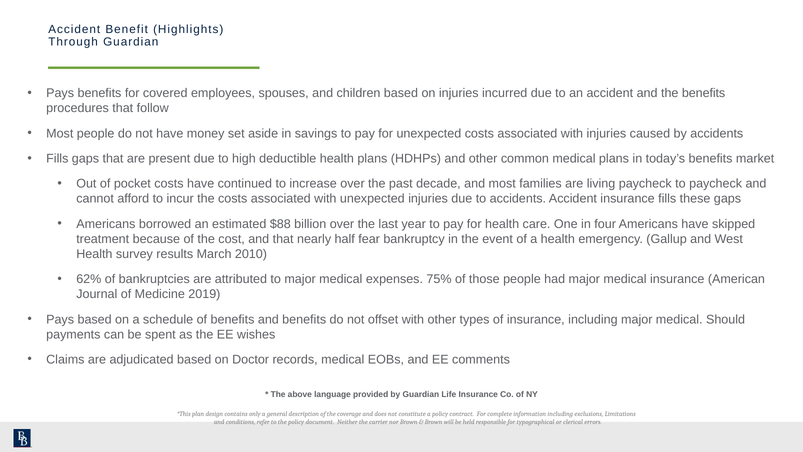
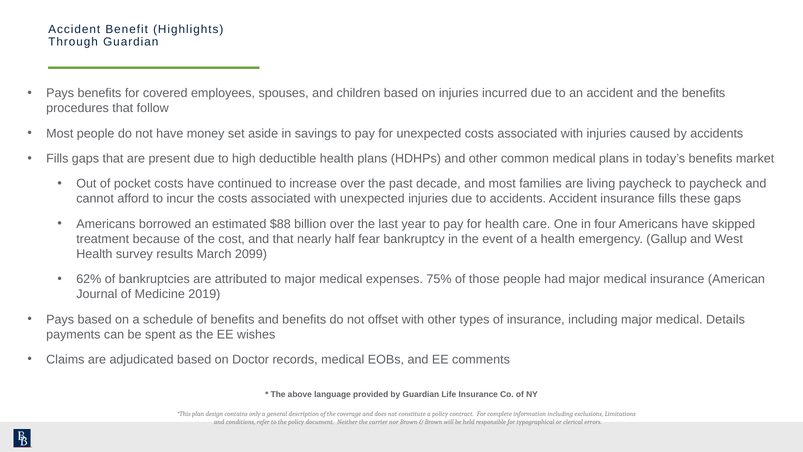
2010: 2010 -> 2099 (251, 254)
Should: Should -> Details (725, 319)
